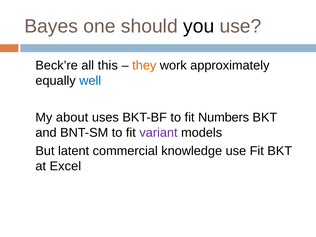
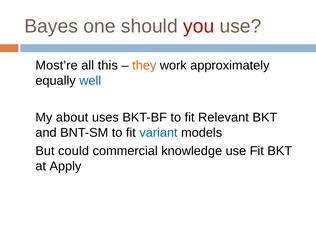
you colour: black -> red (199, 26)
Beck’re: Beck’re -> Most’re (57, 65)
Numbers: Numbers -> Relevant (223, 117)
variant colour: purple -> blue (158, 133)
latent: latent -> could (74, 151)
Excel: Excel -> Apply (65, 166)
